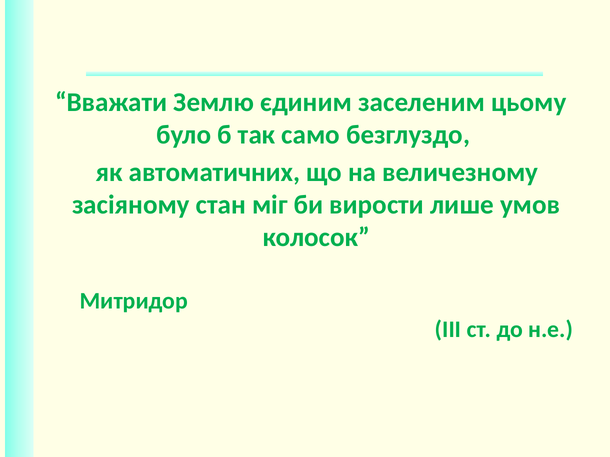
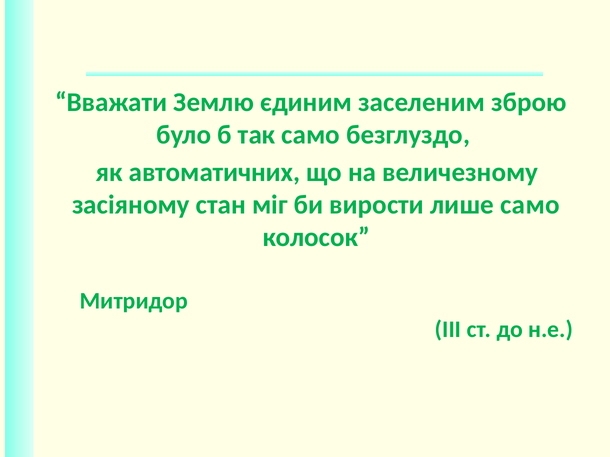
цьому: цьому -> зброю (529, 102)
лише умов: умов -> само (530, 205)
